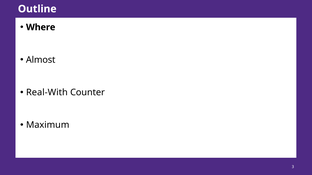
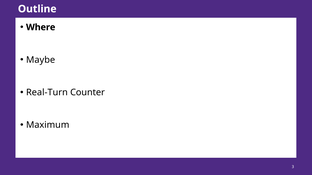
Almost: Almost -> Maybe (41, 60)
Real-With: Real-With -> Real-Turn (47, 93)
